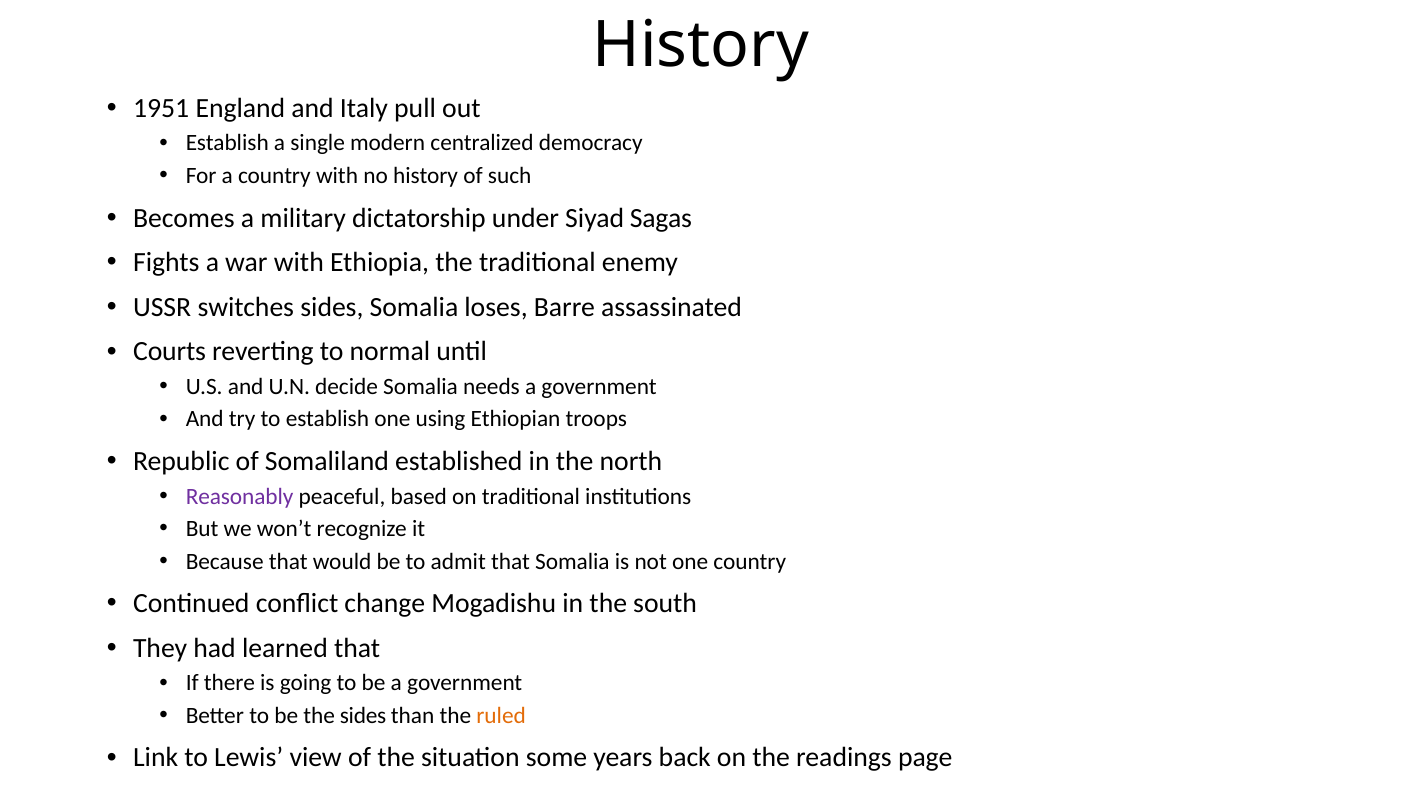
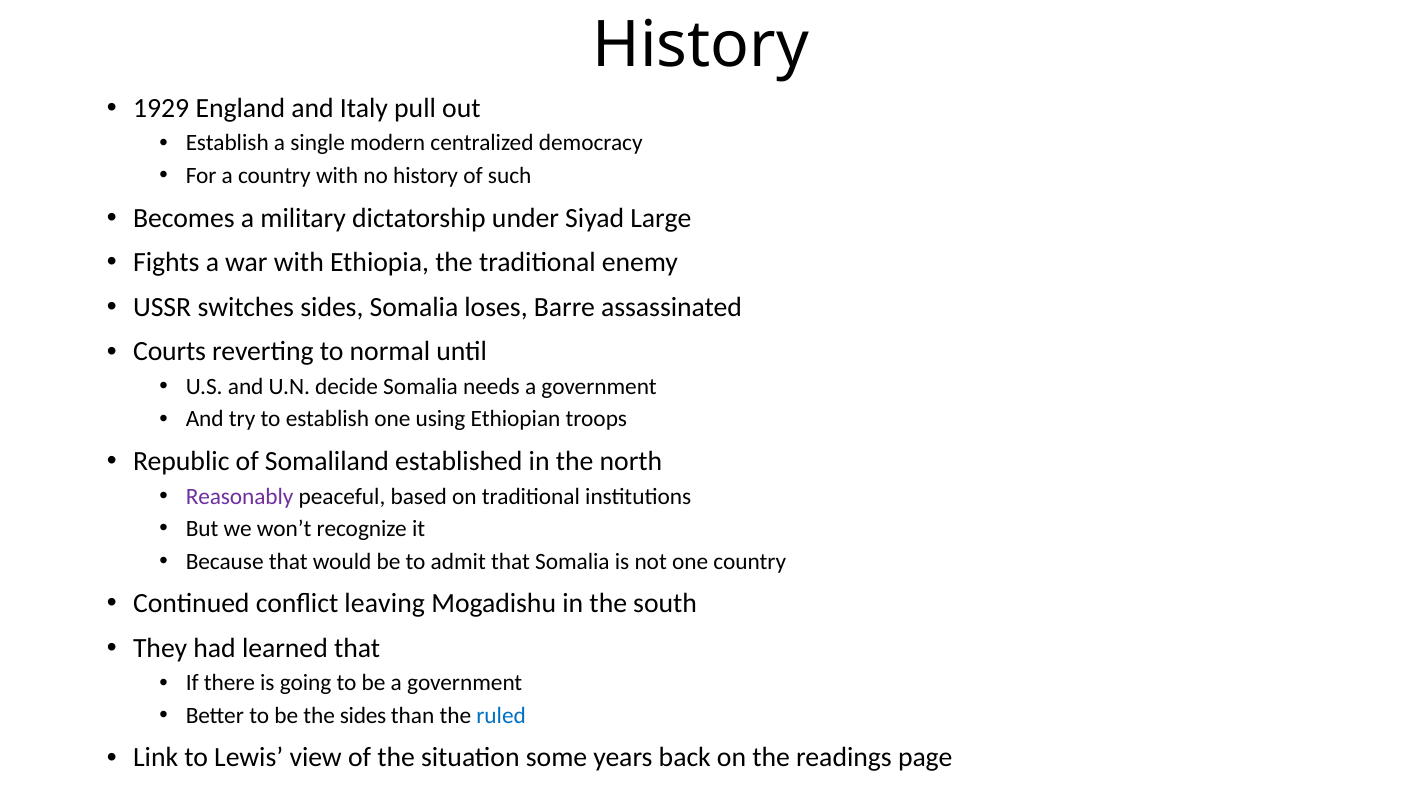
1951: 1951 -> 1929 (161, 108)
Sagas: Sagas -> Large (661, 218)
change: change -> leaving (385, 603)
ruled colour: orange -> blue (501, 715)
